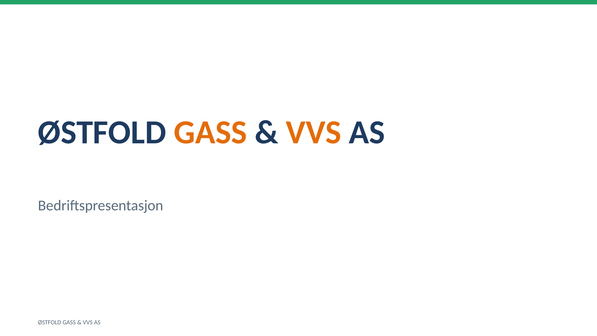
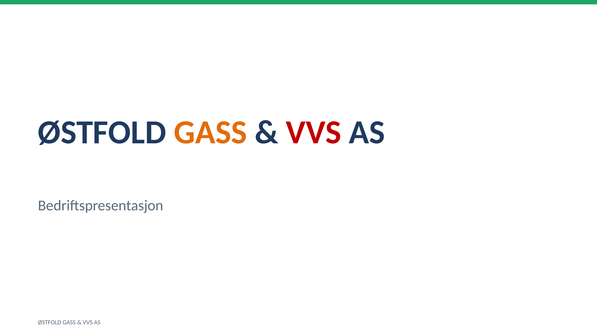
VVS colour: orange -> red (314, 132)
